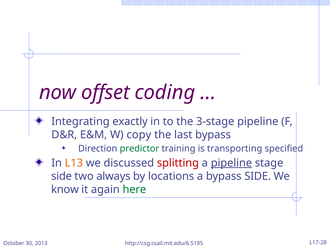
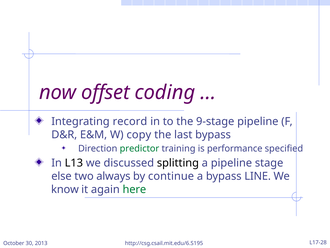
exactly: exactly -> record (130, 121)
3-stage: 3-stage -> 9-stage (215, 121)
transporting: transporting -> performance (235, 148)
L13 colour: orange -> black (74, 163)
splitting colour: red -> black (178, 163)
pipeline underline: present -> none (231, 163)
side: side -> else (61, 176)
locations: locations -> continue (171, 176)
bypass SIDE: SIDE -> LINE (258, 176)
